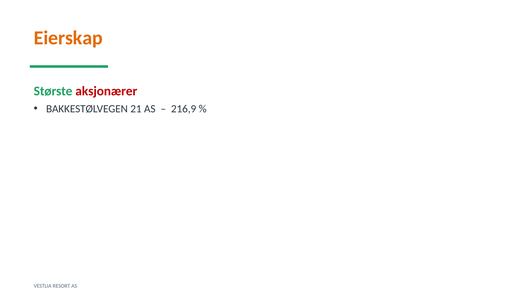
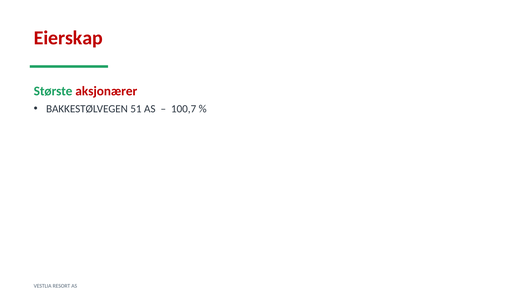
Eierskap colour: orange -> red (68, 38)
21: 21 -> 51 (136, 109)
216,9: 216,9 -> 100,7 (184, 109)
